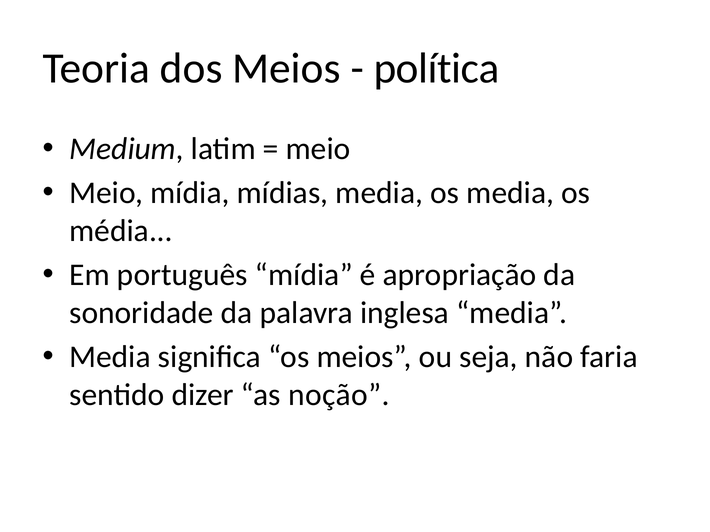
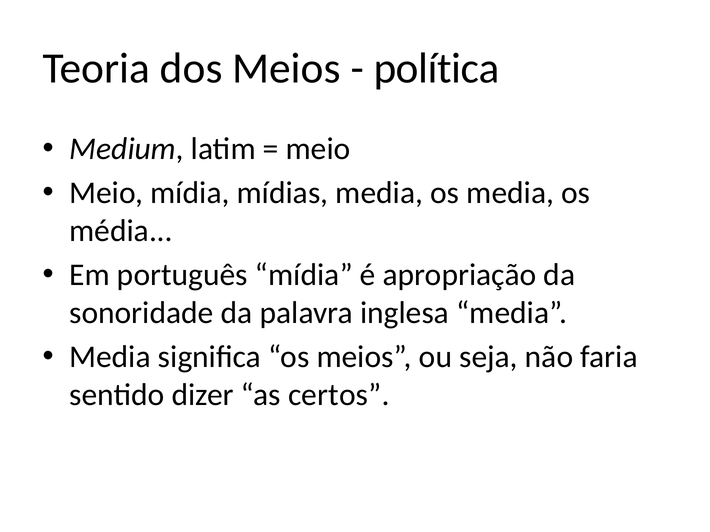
noção: noção -> certos (339, 395)
